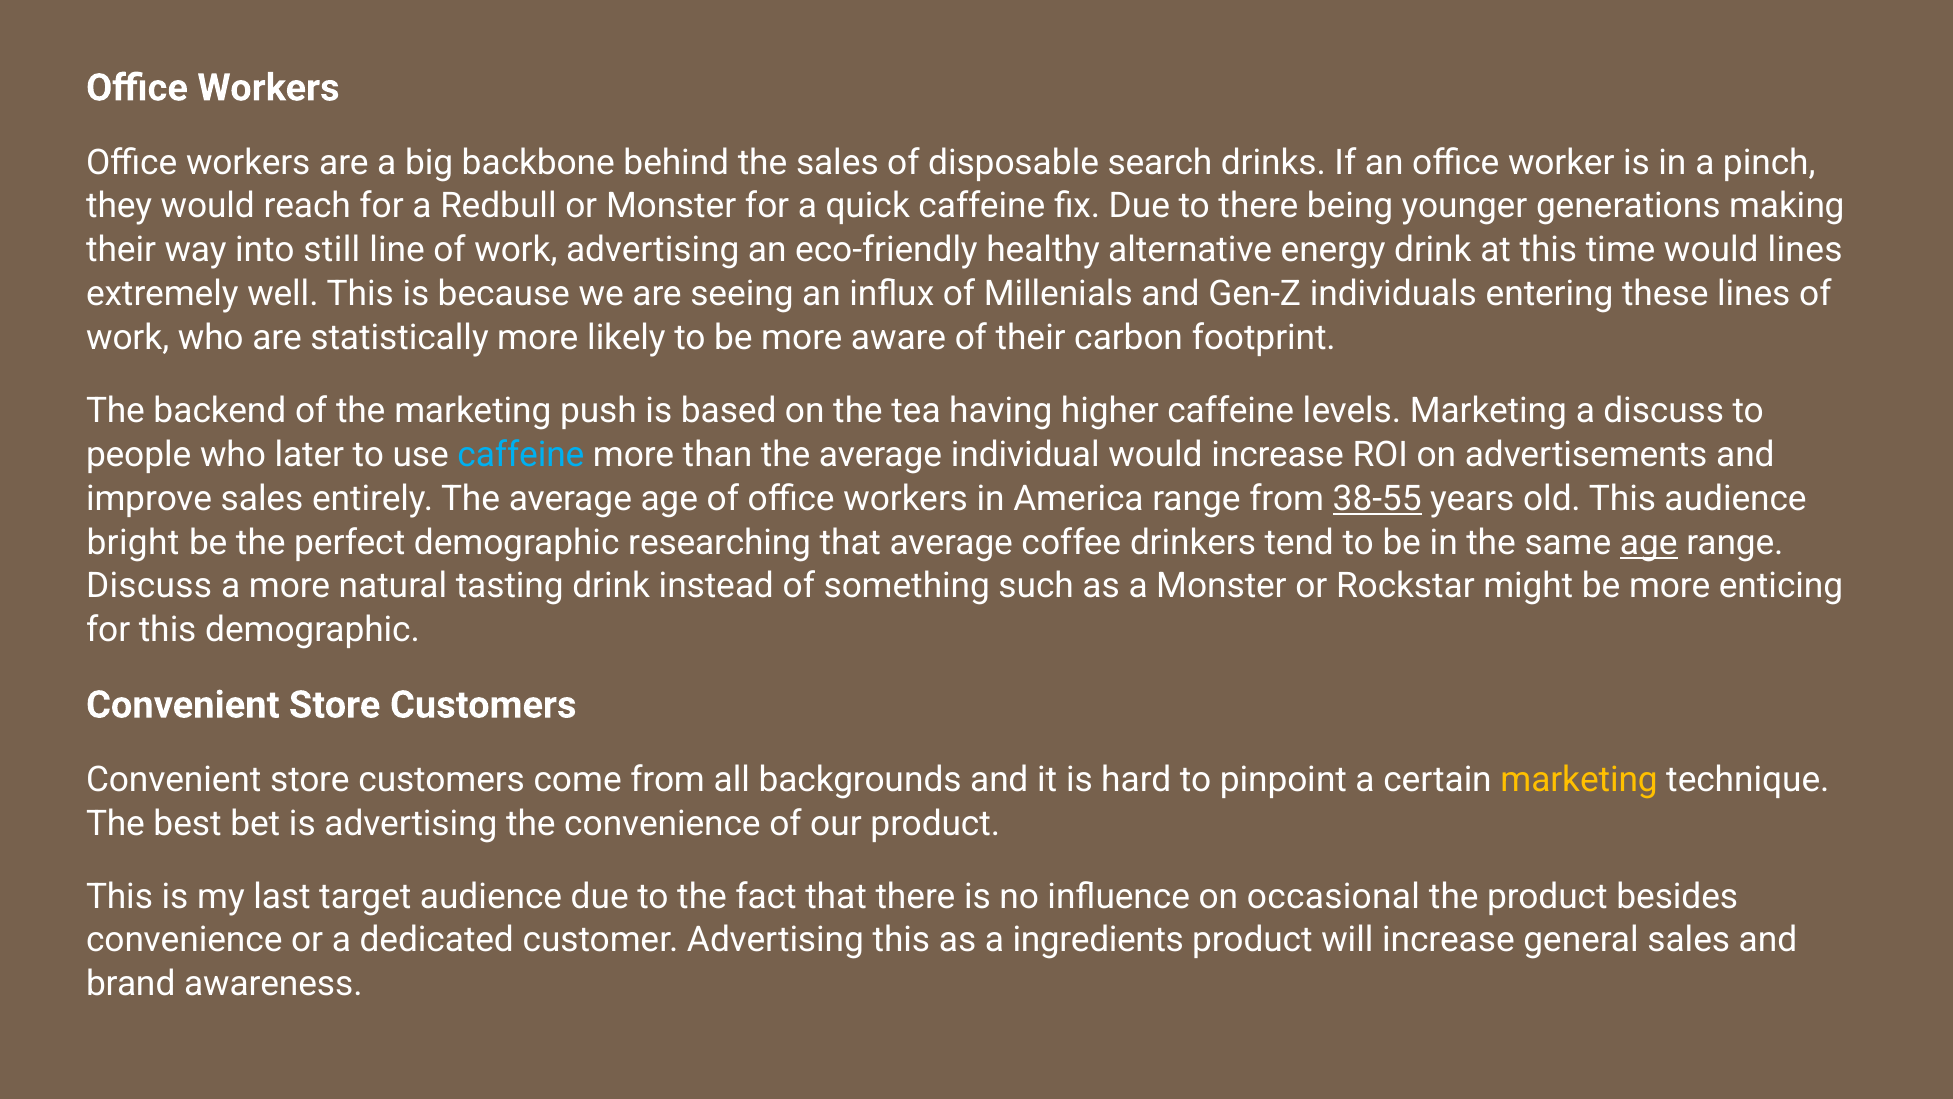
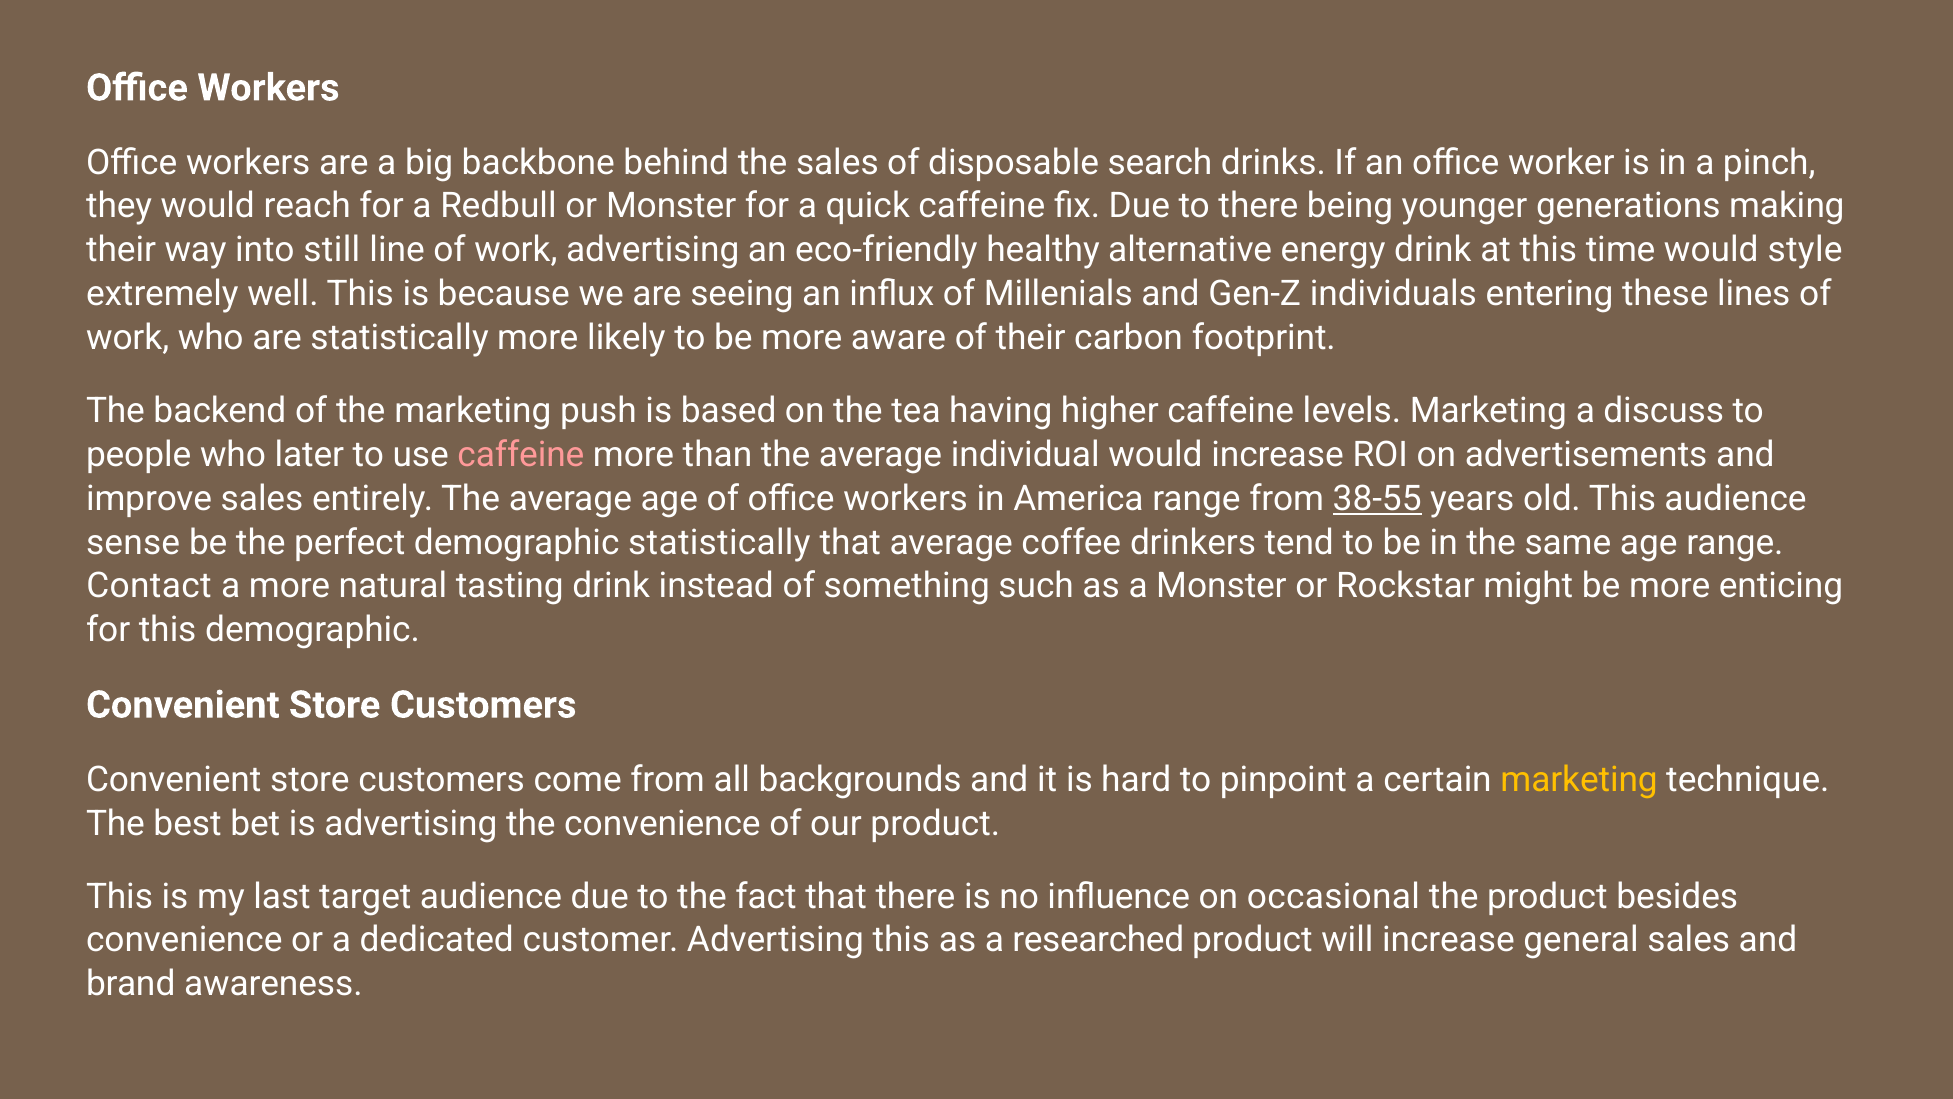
would lines: lines -> style (1805, 250)
caffeine colour: light blue -> pink (521, 455)
bright: bright -> sense (133, 542)
demographic researching: researching -> statistically (719, 542)
age underline: present -> none (1649, 542)
Discuss: Discuss -> Contact (149, 586)
ingredients: ingredients -> researched (1098, 940)
